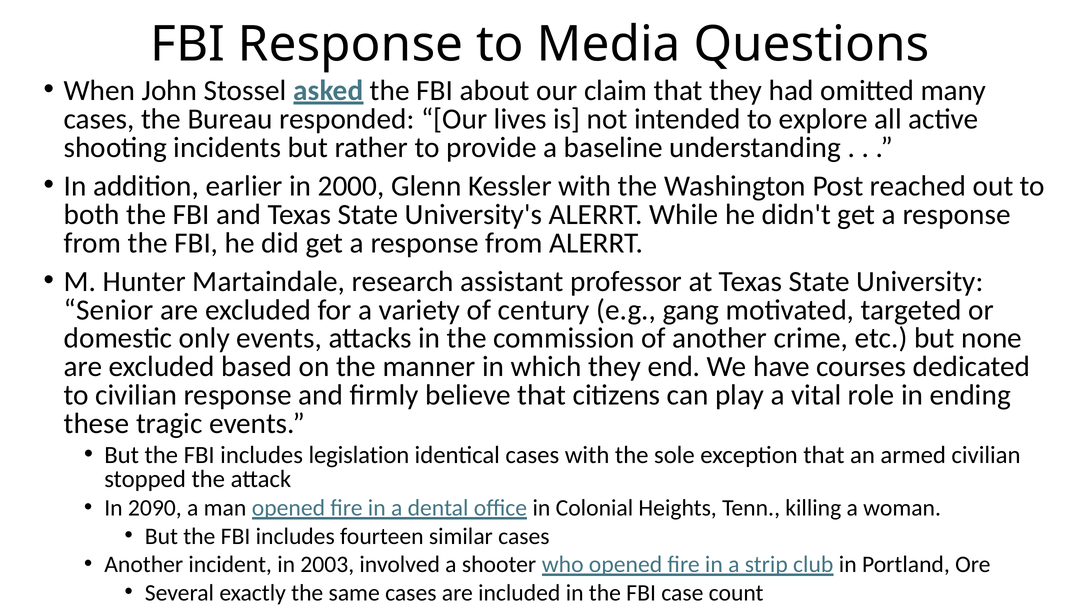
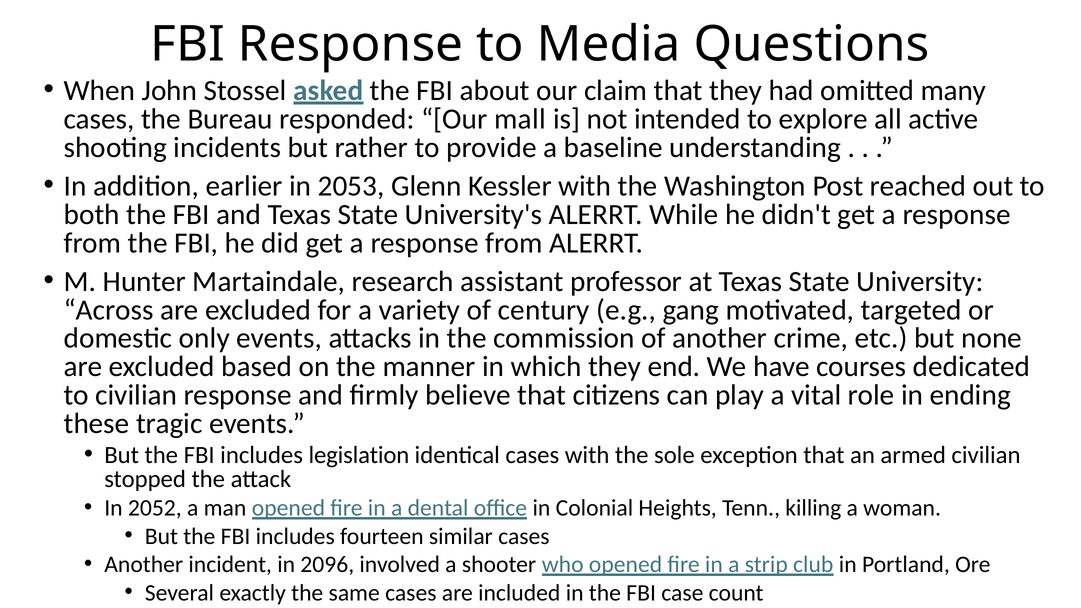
lives: lives -> mall (520, 119)
2000: 2000 -> 2053 (351, 186)
Senior: Senior -> Across (109, 310)
2090: 2090 -> 2052 (155, 508)
2003: 2003 -> 2096 (327, 565)
